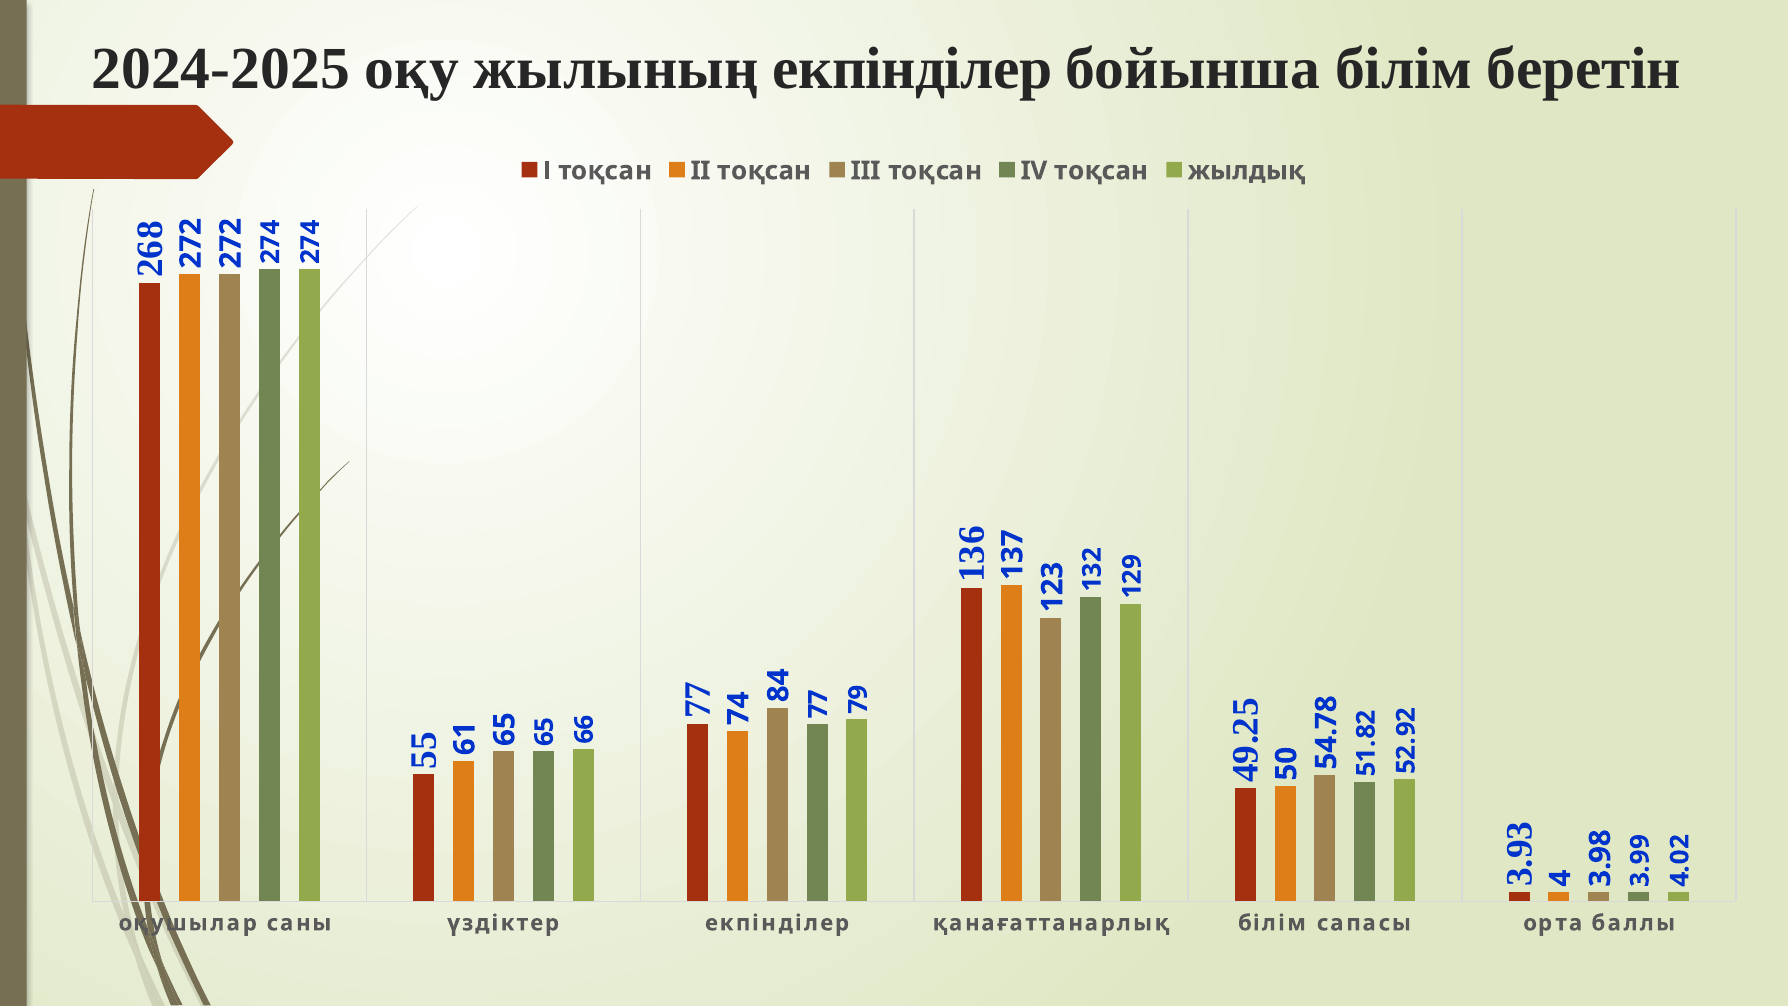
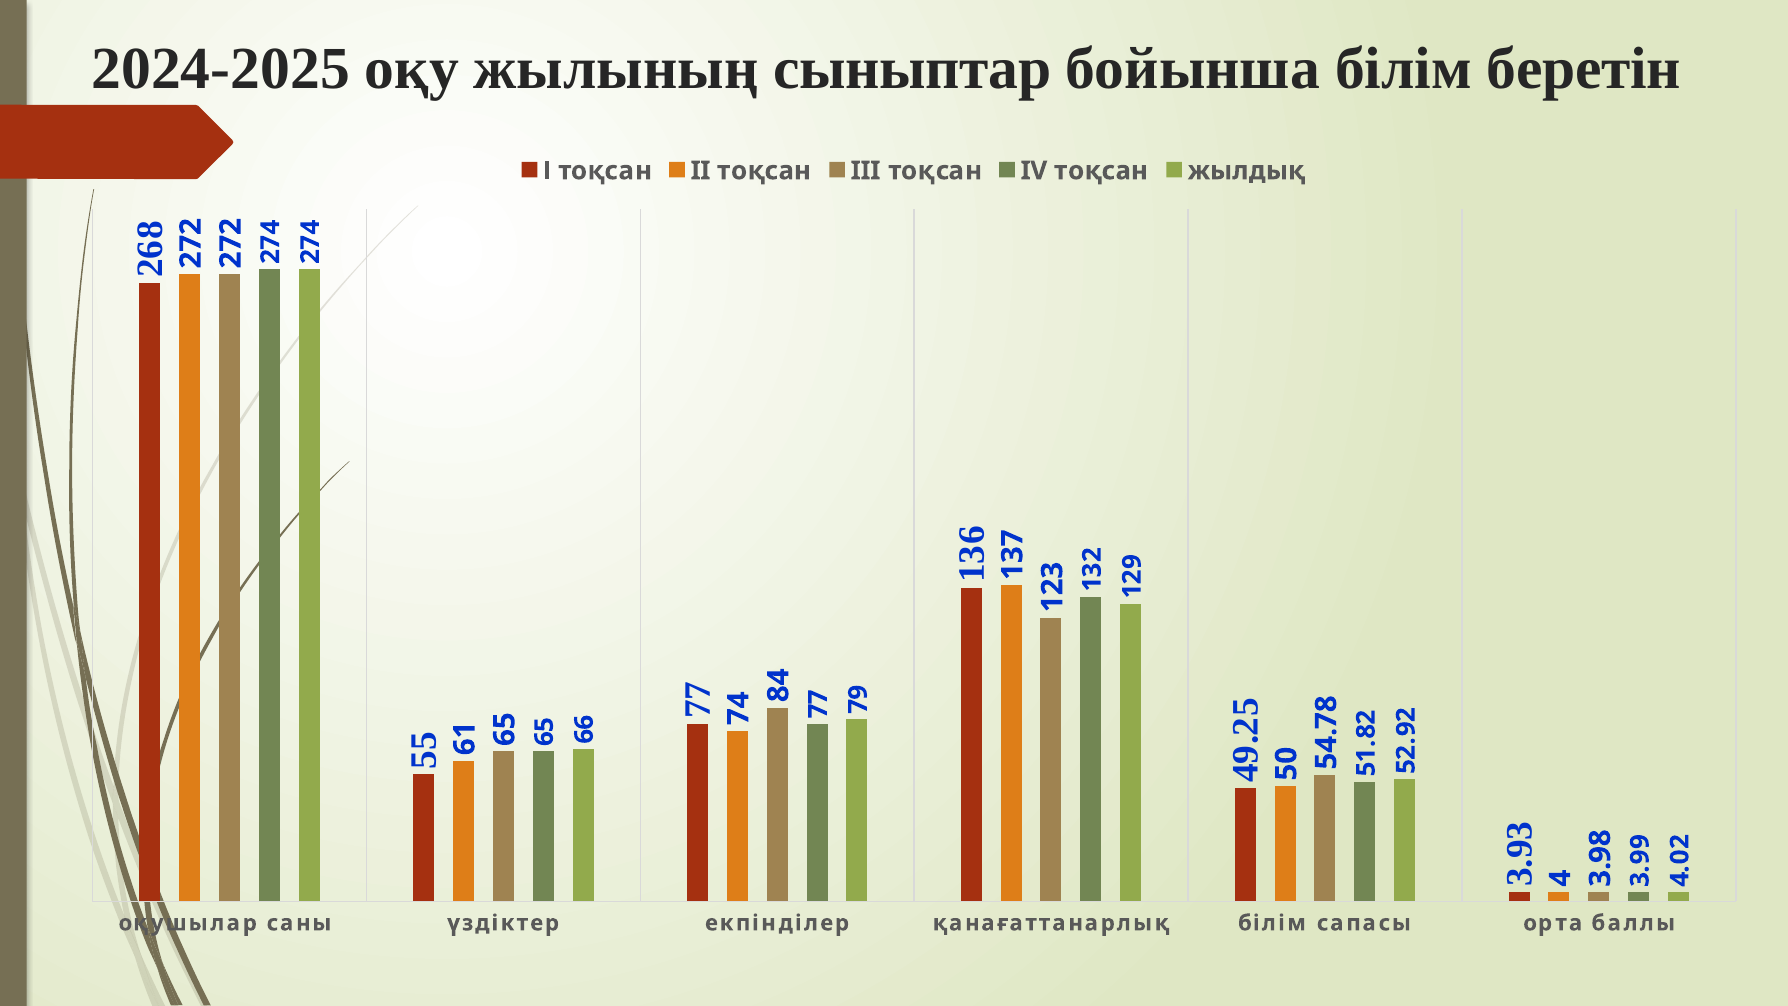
жылының екпінділер: екпінділер -> сыныптар (913, 69)
